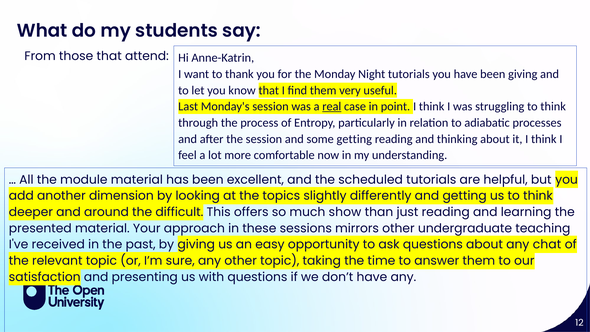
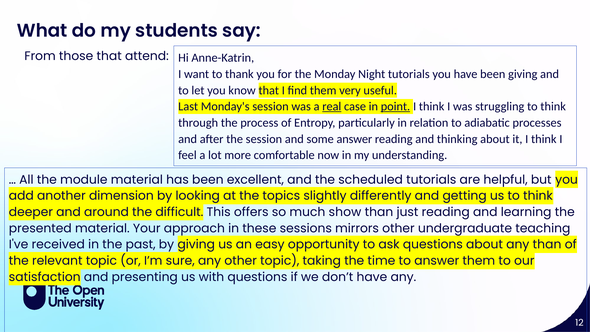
point underline: none -> present (395, 106)
some getting: getting -> answer (354, 139)
chat: chat -> than (547, 244)
